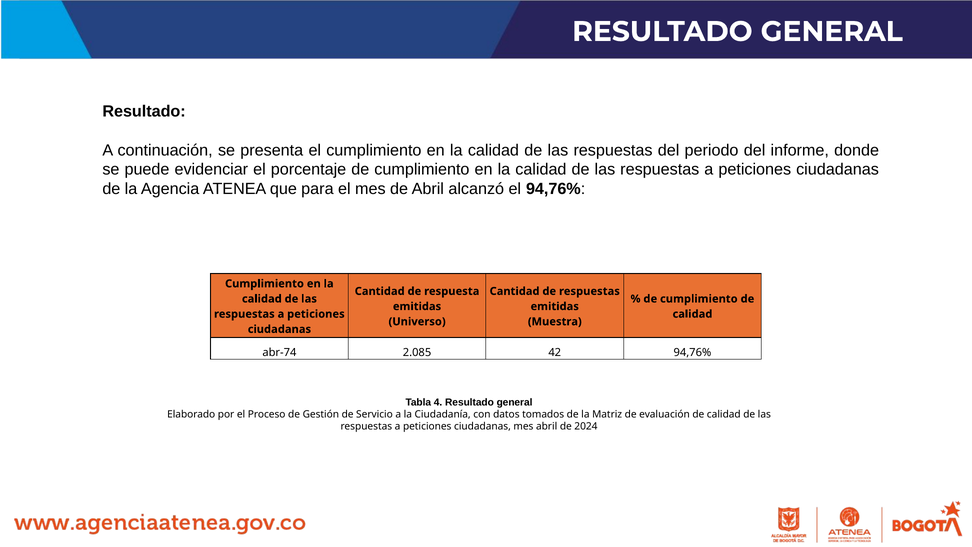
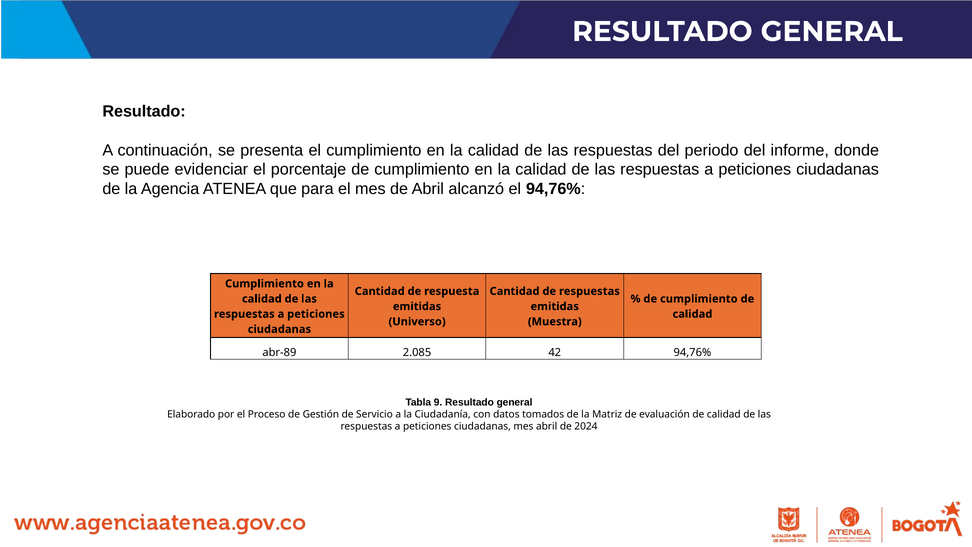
abr-74: abr-74 -> abr-89 (279, 352)
4: 4 -> 9 (438, 402)
